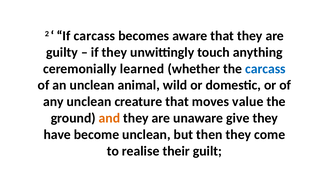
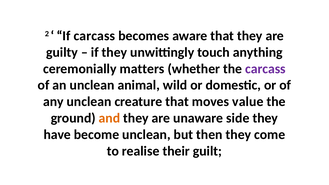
learned: learned -> matters (142, 69)
carcass colour: blue -> purple (265, 69)
give: give -> side (238, 118)
